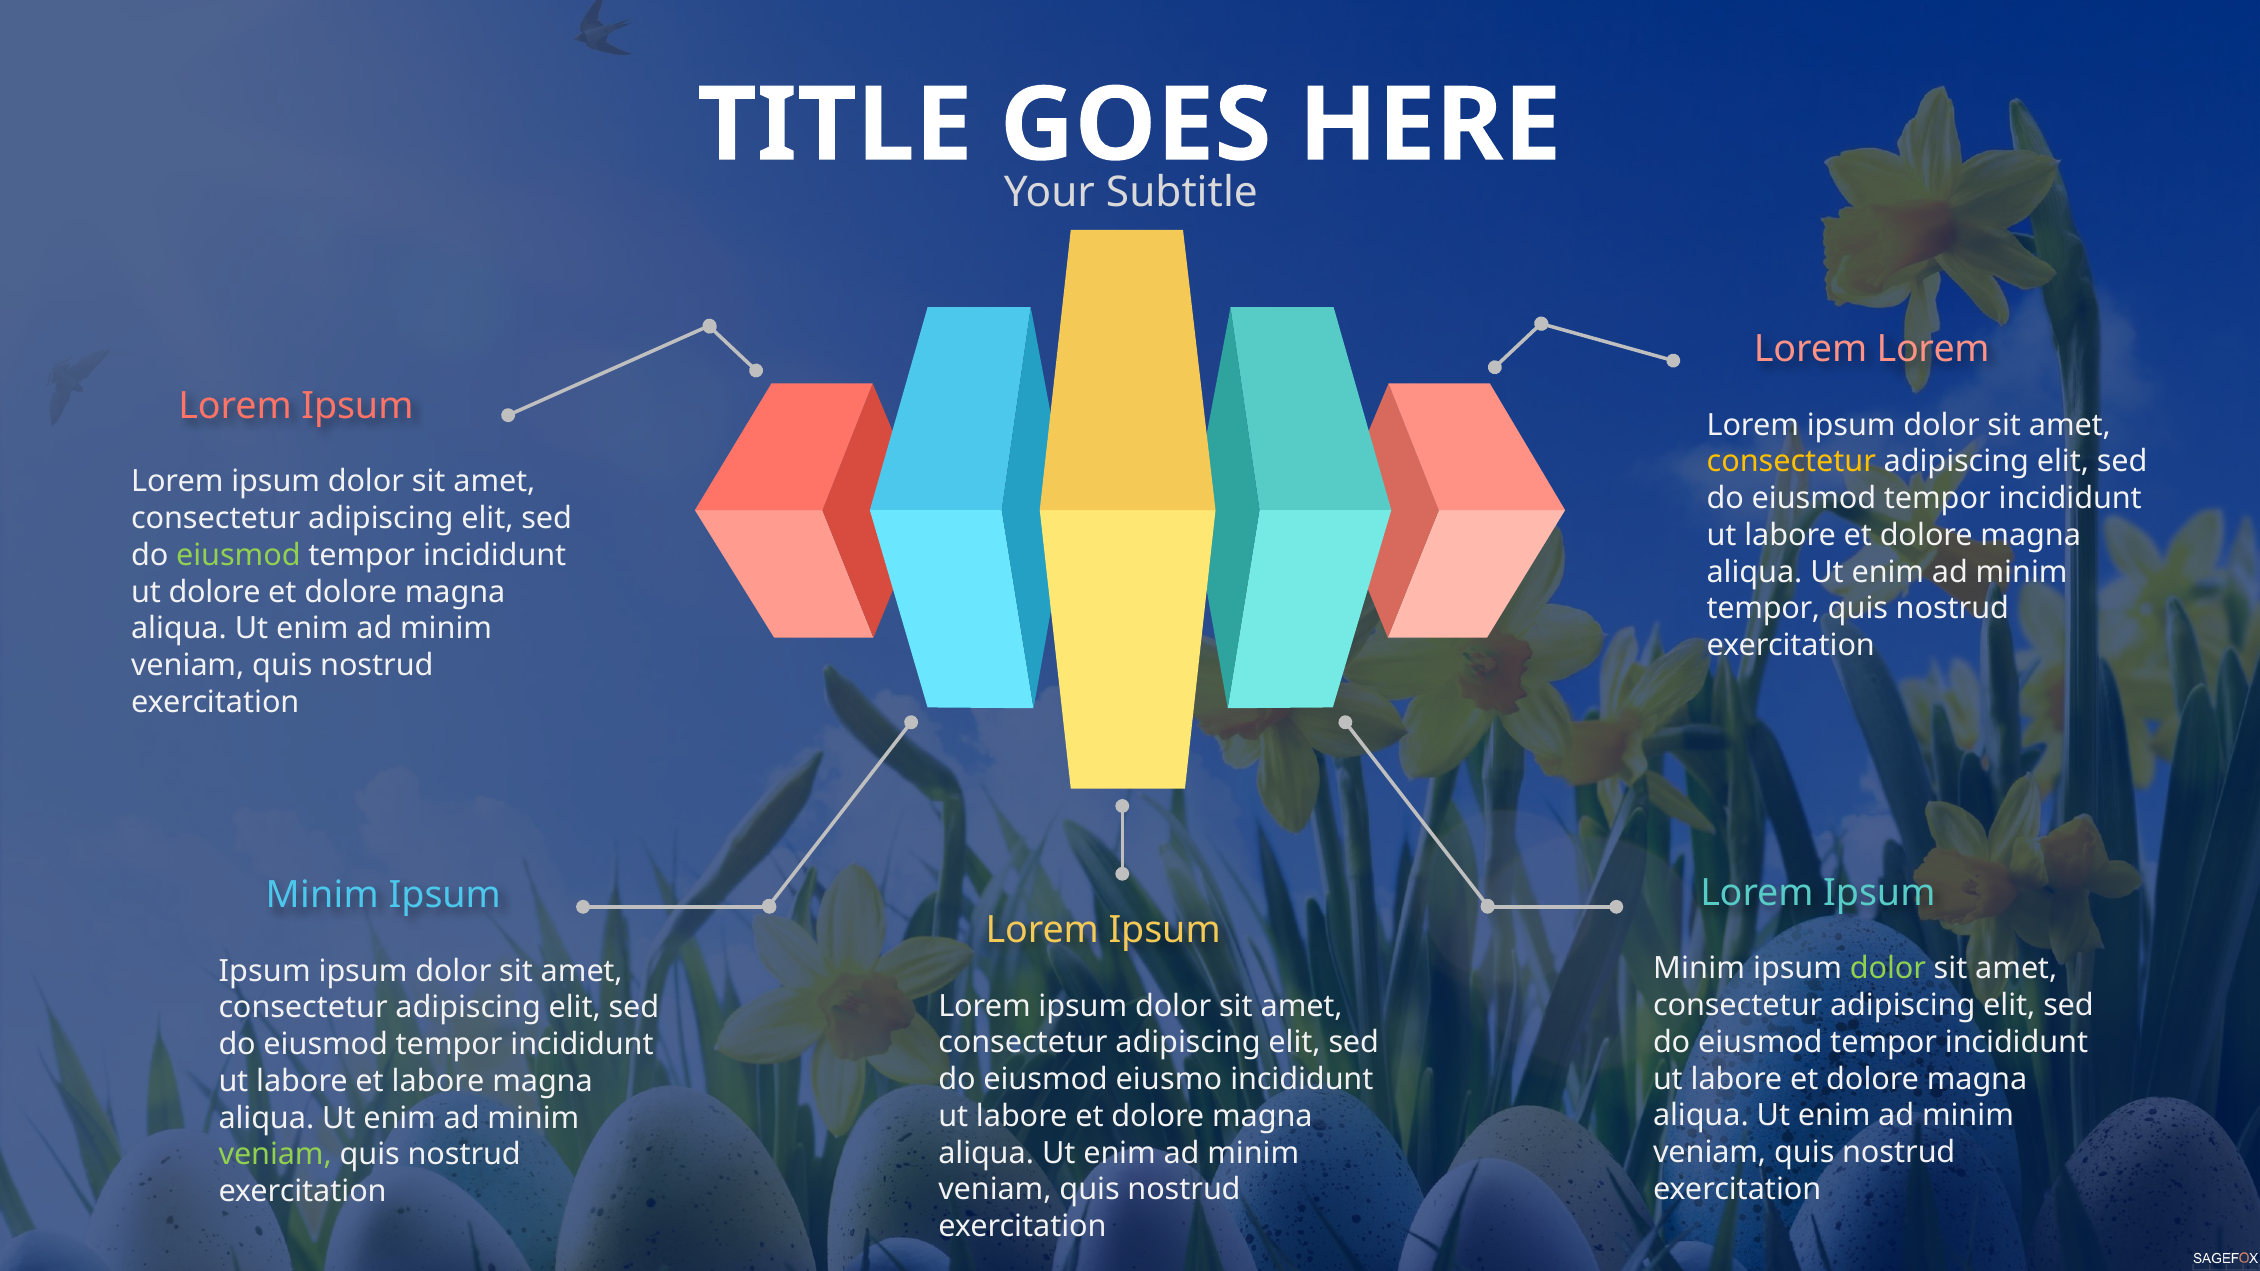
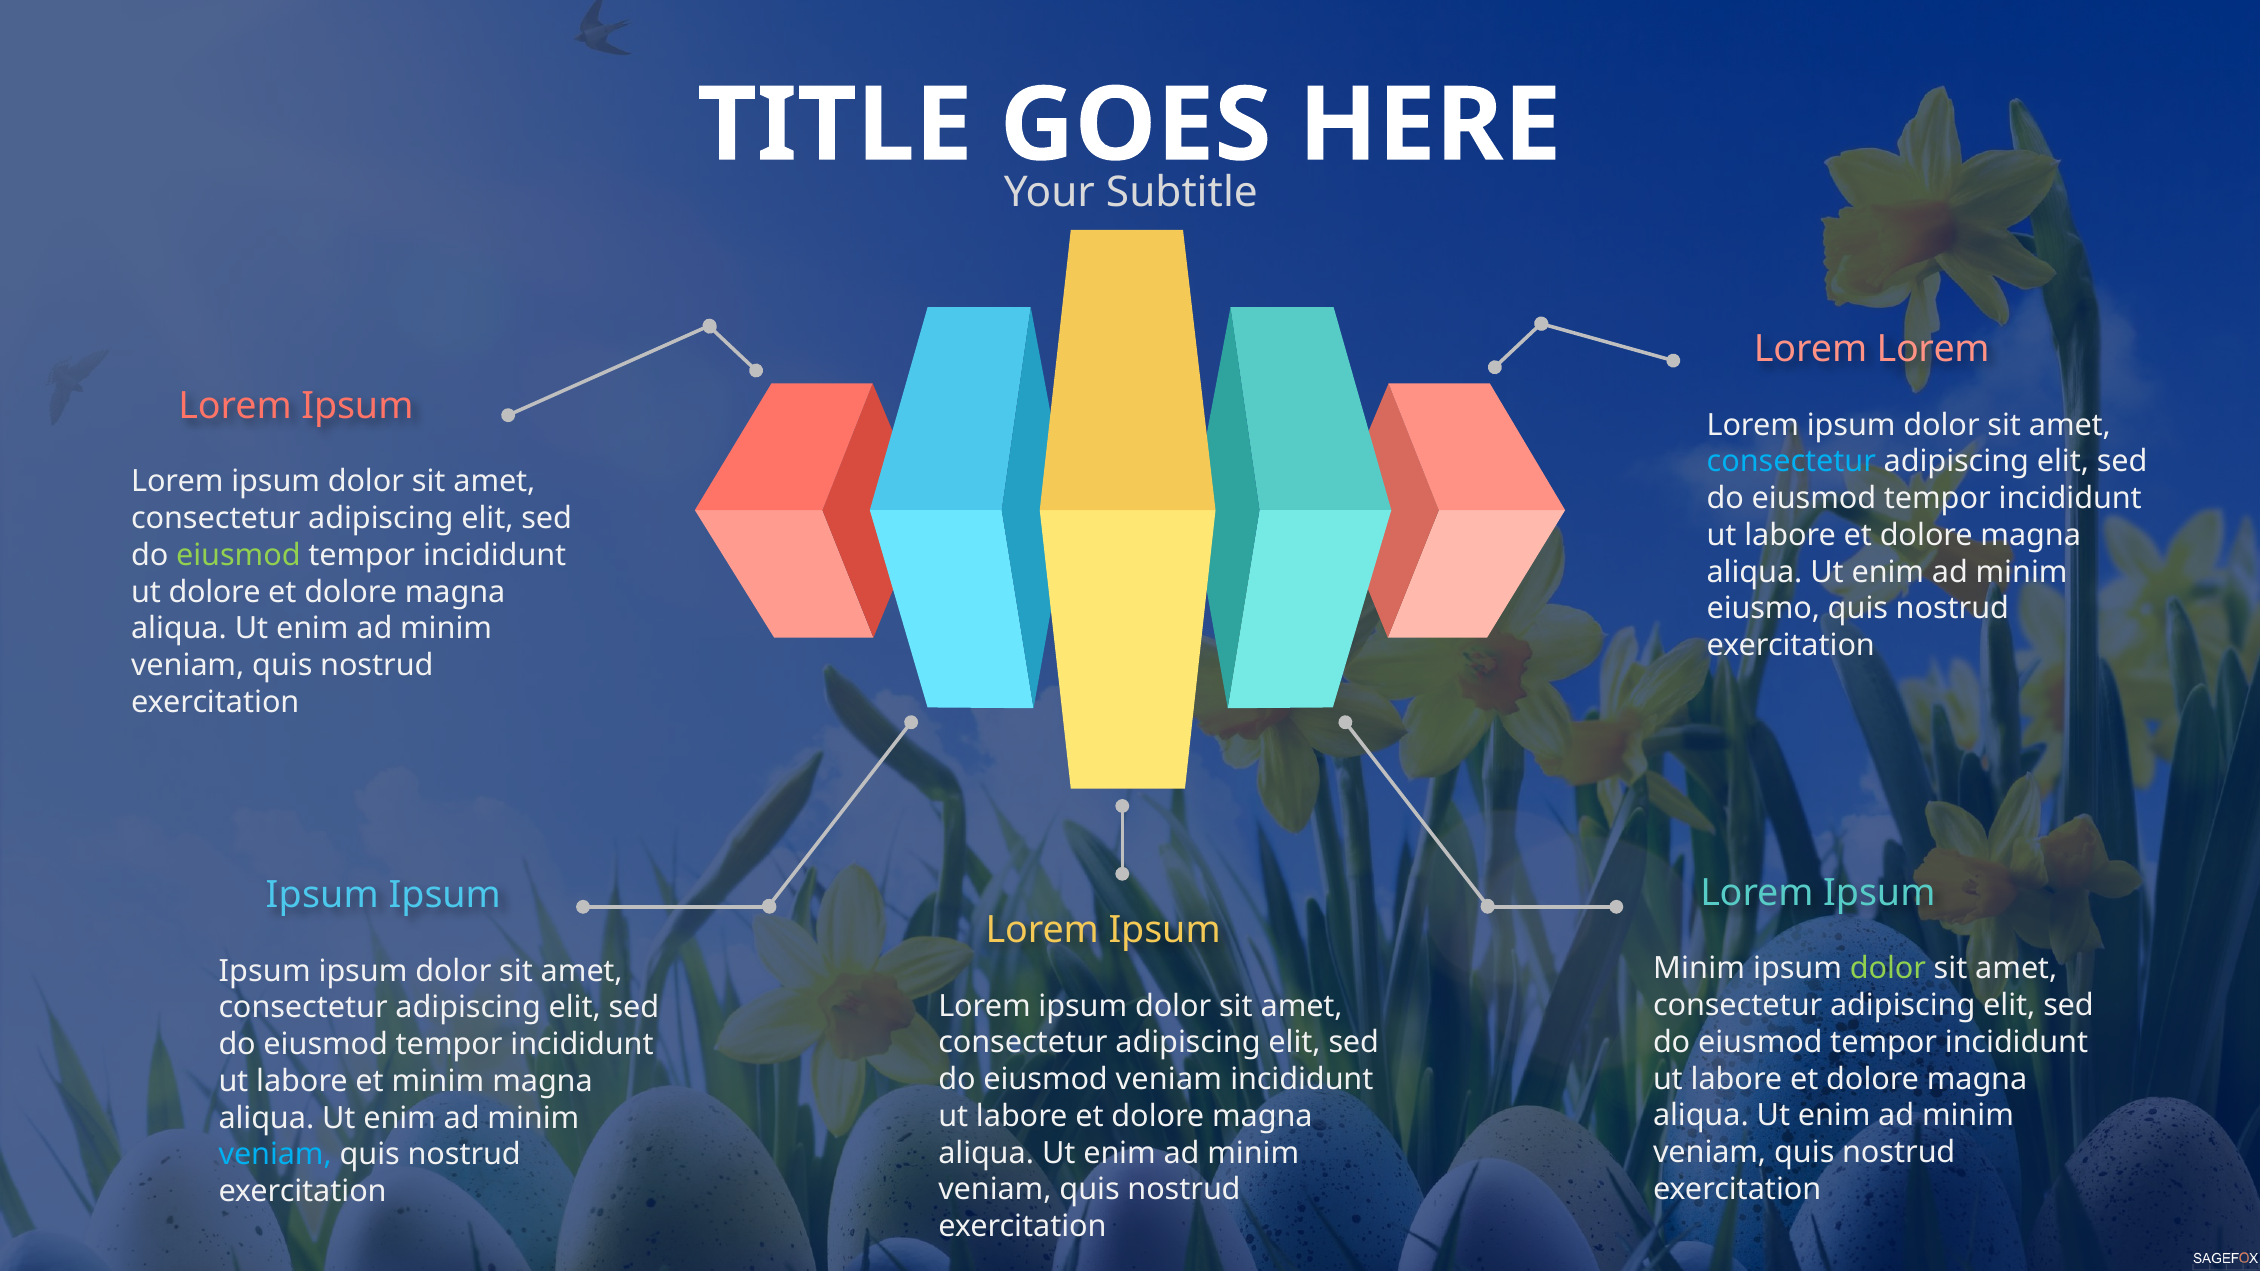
consectetur colour: yellow -> light blue (1791, 462)
tempor: tempor -> eiusmo (1763, 609)
Minim: Minim -> Ipsum (322, 896)
eiusmod eiusmo: eiusmo -> veniam (1169, 1080)
et labore: labore -> minim (438, 1081)
veniam colour: light green -> light blue (275, 1155)
